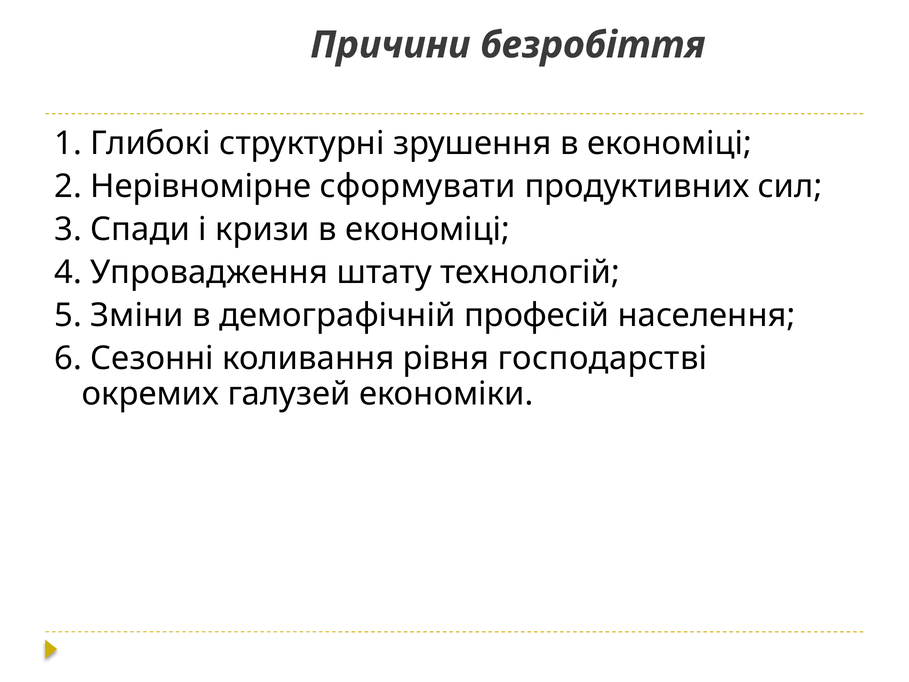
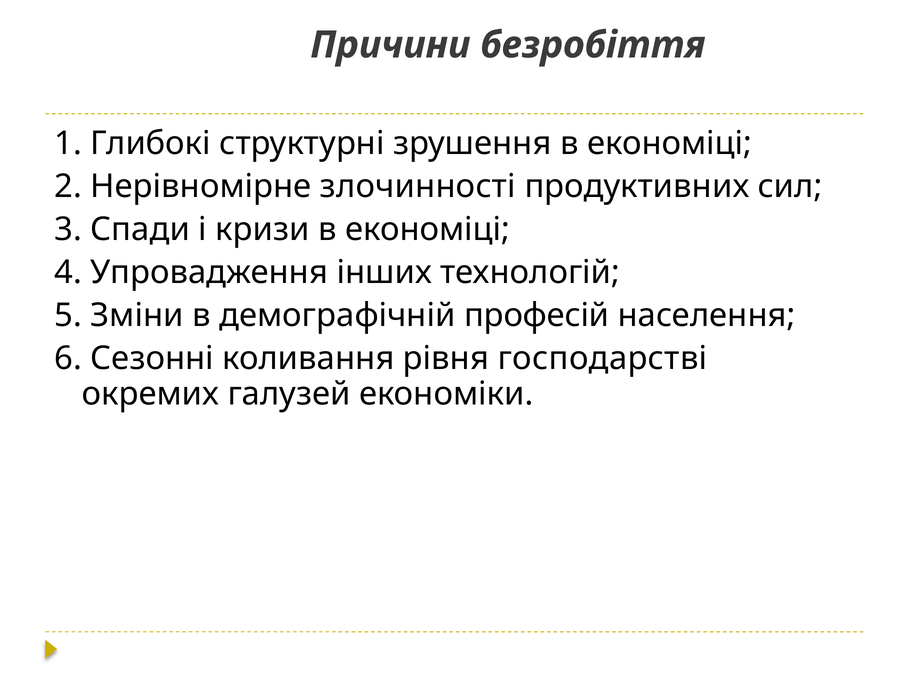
сформувати: сформувати -> злочинності (418, 186)
штату: штату -> інших (384, 272)
